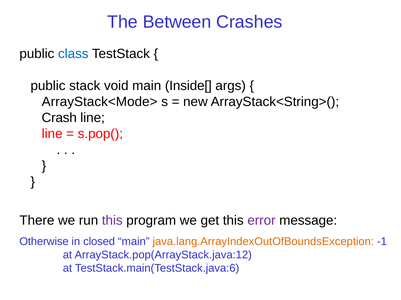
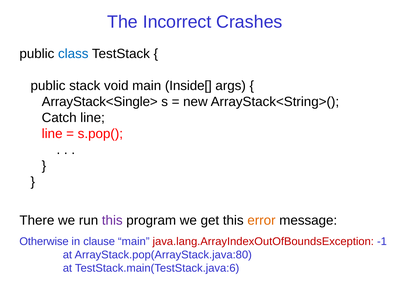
Between: Between -> Incorrect (177, 22)
ArrayStack<Mode>: ArrayStack<Mode> -> ArrayStack<Single> (100, 102)
Crash: Crash -> Catch (59, 118)
error colour: purple -> orange (261, 221)
closed: closed -> clause (99, 242)
java.lang.ArrayIndexOutOfBoundsException colour: orange -> red (263, 242)
ArrayStack.pop(ArrayStack.java:12: ArrayStack.pop(ArrayStack.java:12 -> ArrayStack.pop(ArrayStack.java:80 (163, 256)
